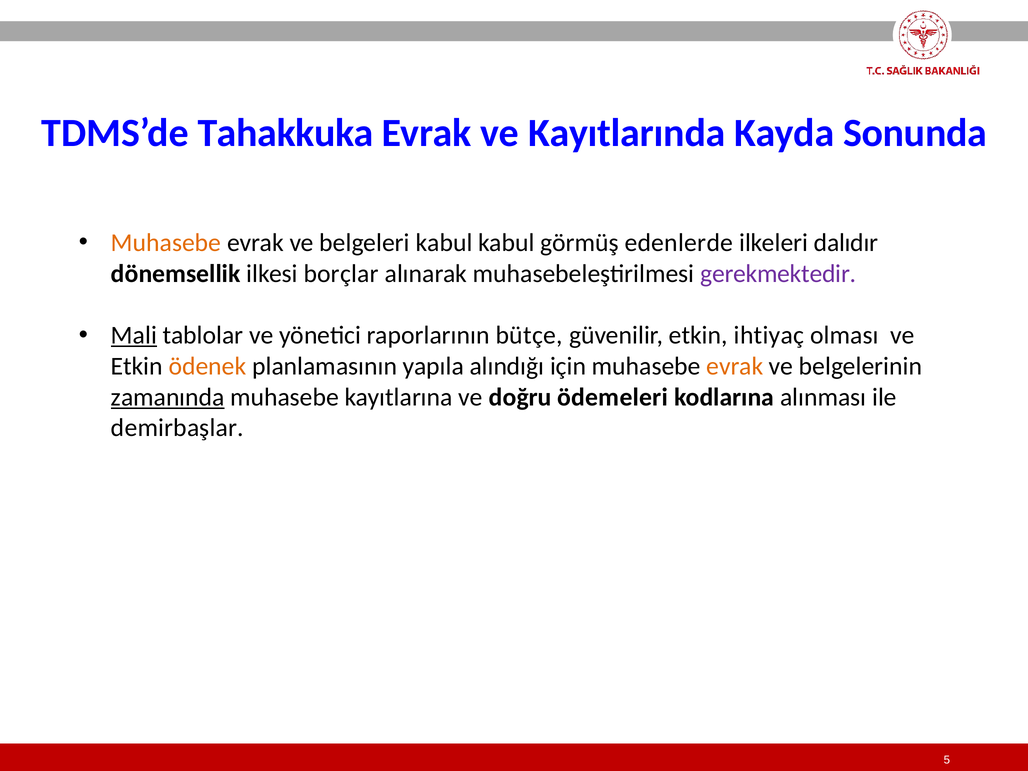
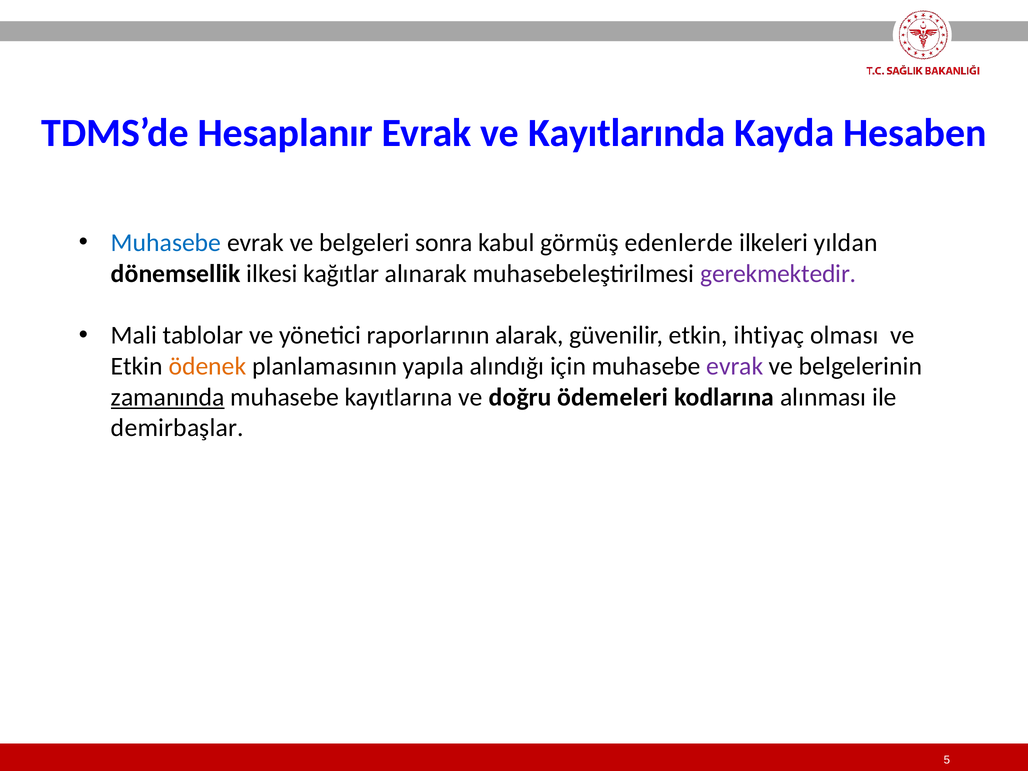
Tahakkuka: Tahakkuka -> Hesaplanır (285, 133)
Sonunda: Sonunda -> Hesaben (915, 133)
Muhasebe colour: orange -> blue (166, 243)
belgeleri kabul: kabul -> sonra (444, 243)
dalıdır: dalıdır -> yıldan (846, 243)
borçlar: borçlar -> kağıtlar (341, 274)
Mali underline: present -> none (134, 335)
bütçe: bütçe -> alarak (529, 335)
evrak colour: orange -> purple (735, 366)
